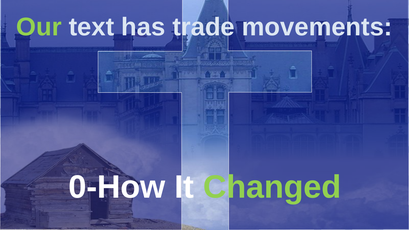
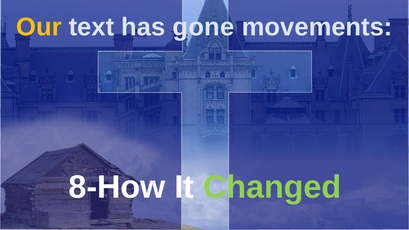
Our colour: light green -> yellow (39, 27)
trade: trade -> gone (203, 27)
0-How: 0-How -> 8-How (117, 187)
